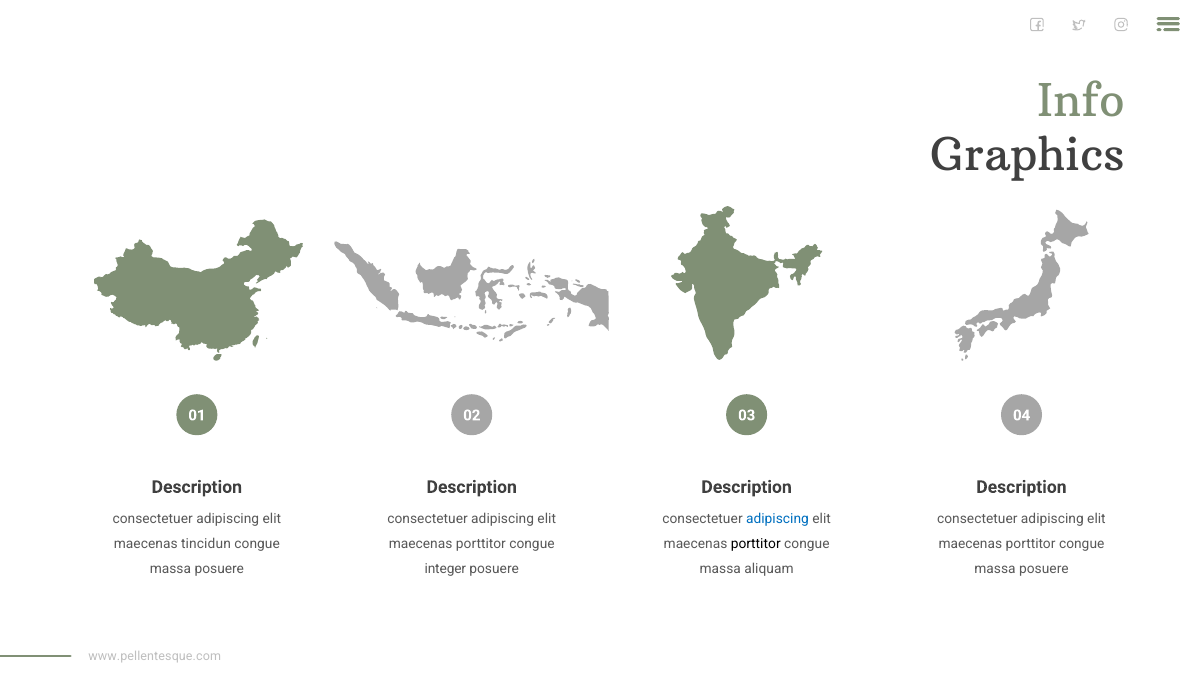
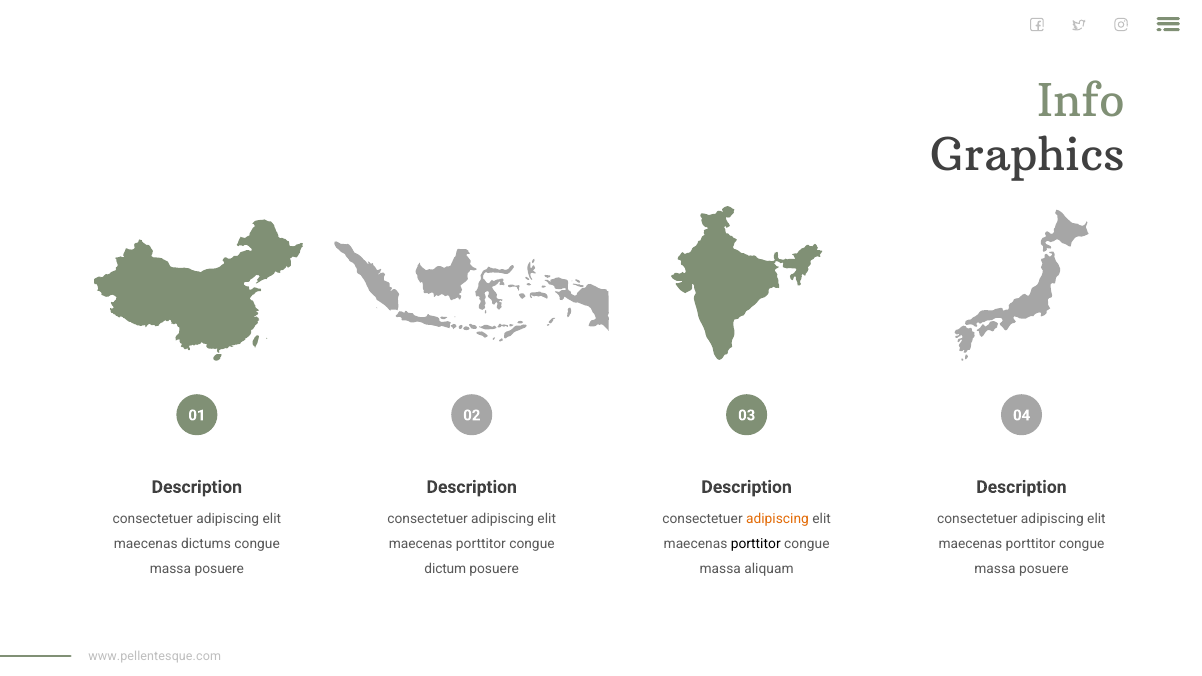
adipiscing colour: blue -> orange (778, 519)
tincidun: tincidun -> dictums (206, 544)
integer: integer -> dictum (445, 569)
